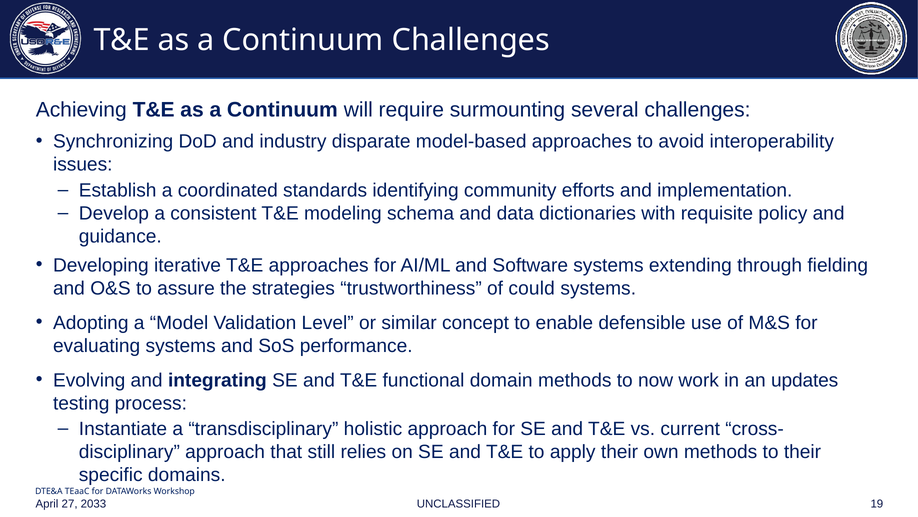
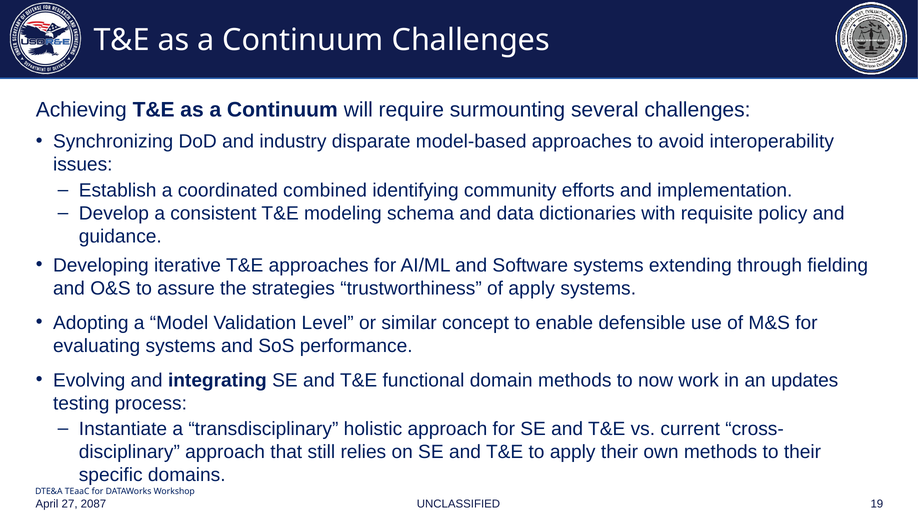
standards: standards -> combined (325, 190)
of could: could -> apply (532, 288)
2033: 2033 -> 2087 (93, 503)
